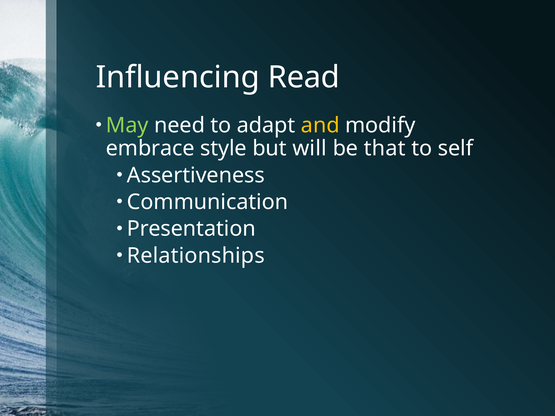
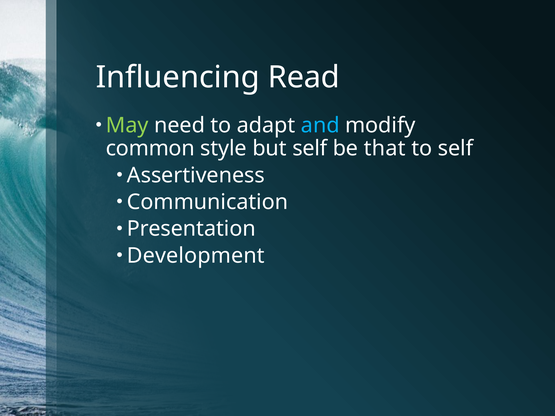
and colour: yellow -> light blue (320, 125)
embrace: embrace -> common (150, 149)
but will: will -> self (310, 149)
Relationships: Relationships -> Development (196, 256)
